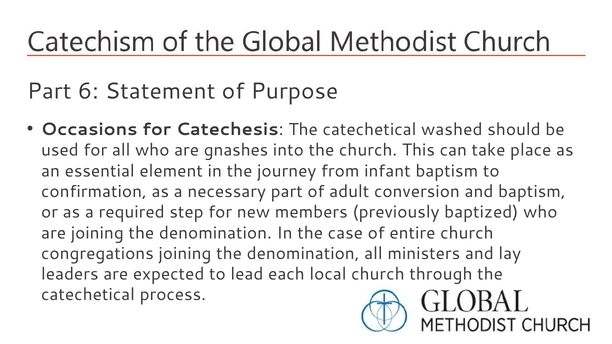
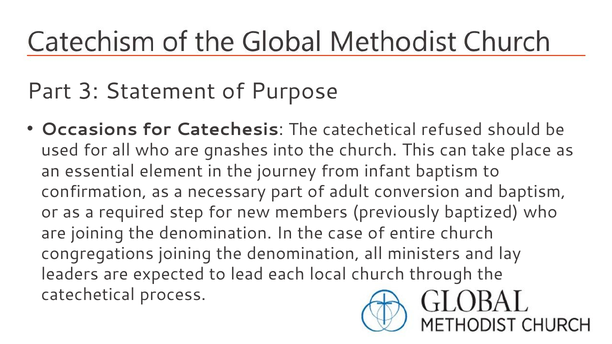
6: 6 -> 3 (88, 91)
washed: washed -> refused (452, 130)
